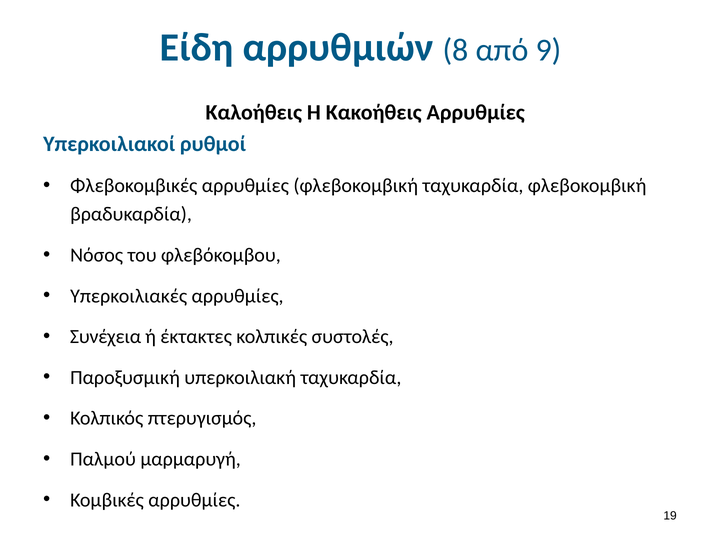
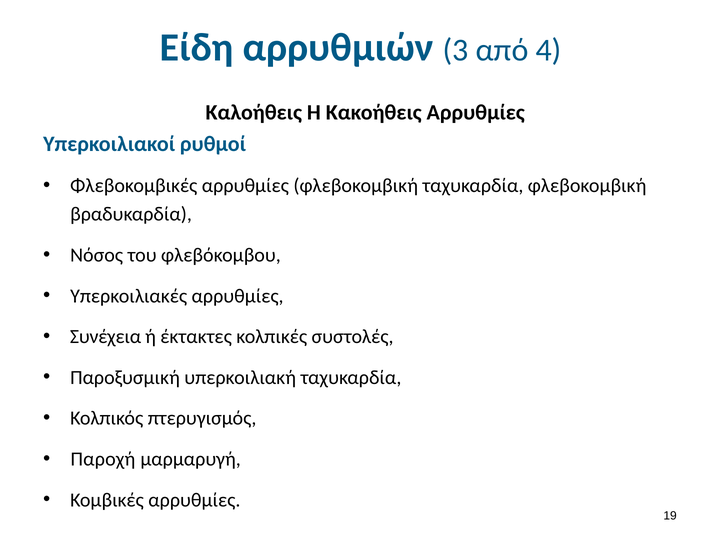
8: 8 -> 3 (456, 50)
9: 9 -> 4 (549, 50)
Παλμού: Παλμού -> Παροχή (103, 459)
